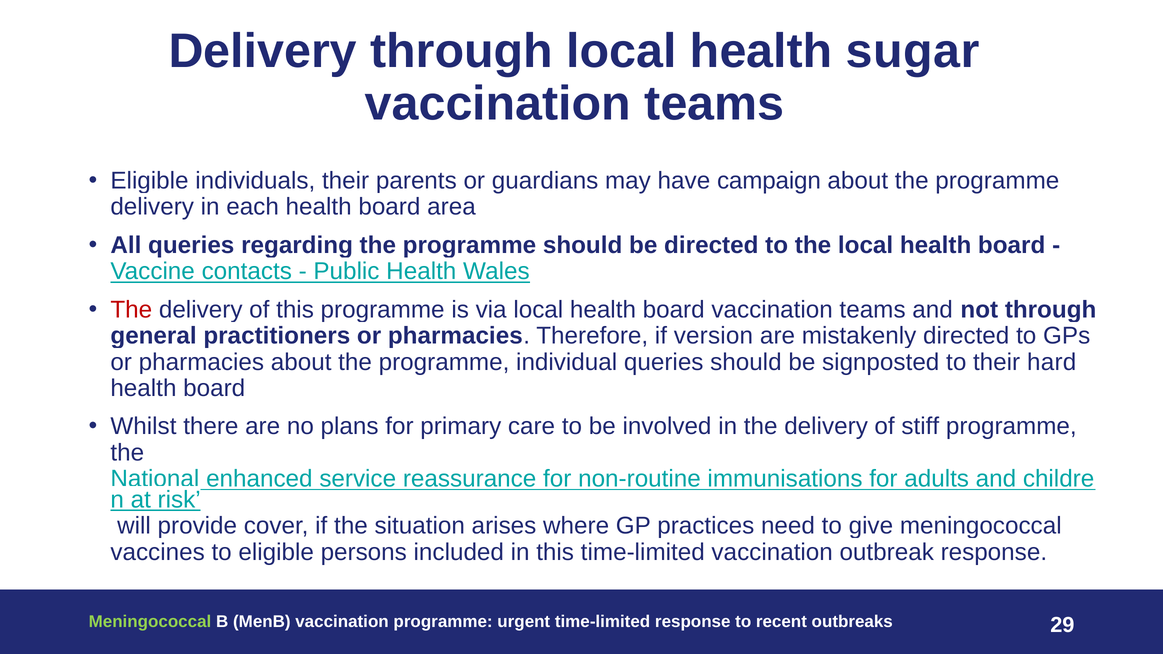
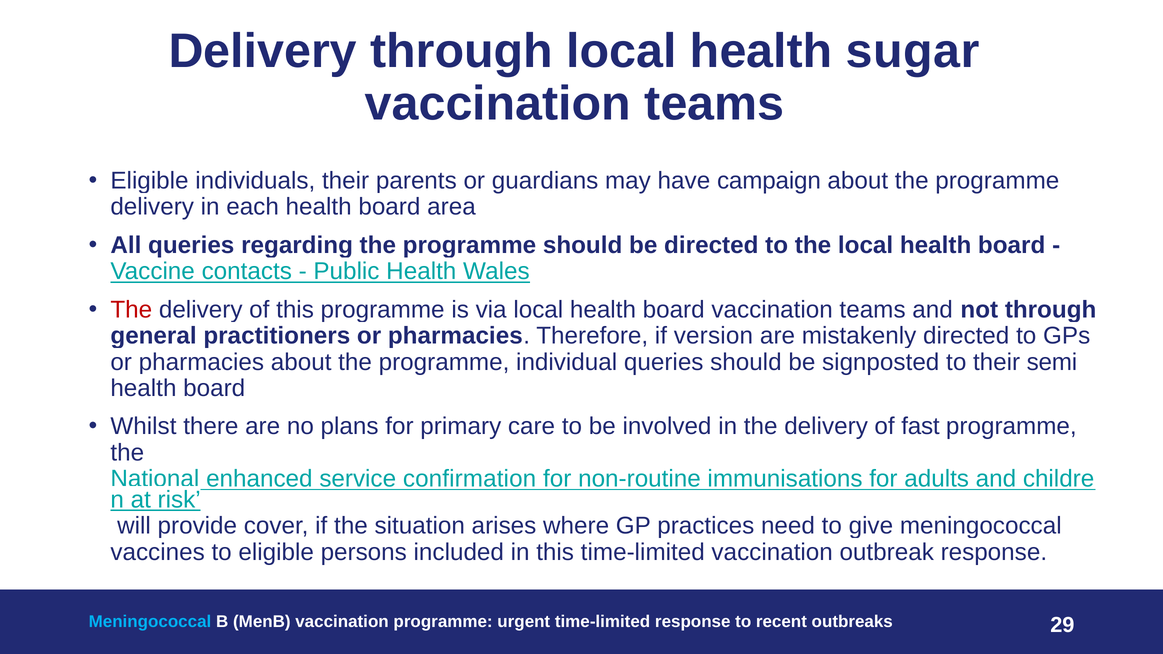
hard: hard -> semi (1052, 362)
stiff: stiff -> fast (920, 427)
reassurance: reassurance -> confirmation (470, 479)
Meningococcal colour: light green -> light blue (150, 622)
